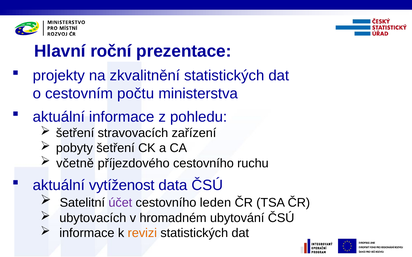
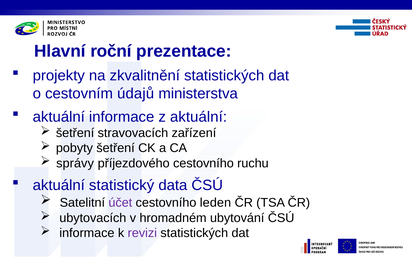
počtu: počtu -> údajů (136, 94)
z pohledu: pohledu -> aktuální (199, 117)
včetně: včetně -> správy (75, 164)
vytíženost: vytíženost -> statistický (122, 186)
revizi colour: orange -> purple (142, 234)
